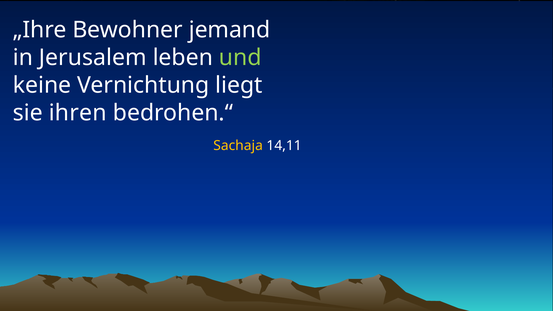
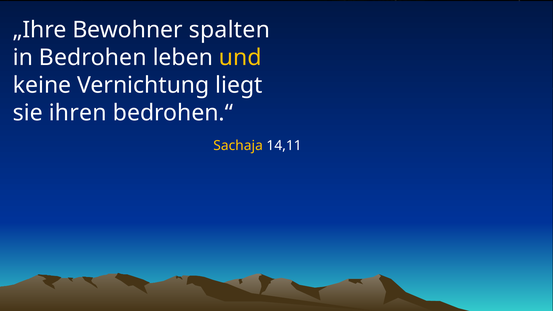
jemand: jemand -> spalten (229, 30)
Jerusalem: Jerusalem -> Bedrohen (93, 58)
und colour: light green -> yellow (240, 58)
